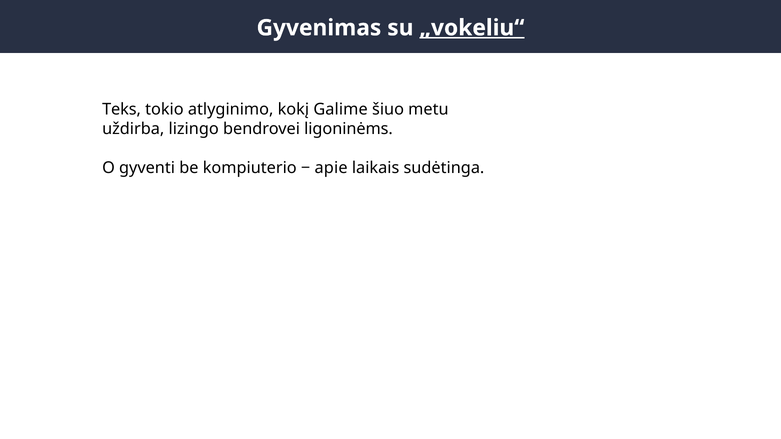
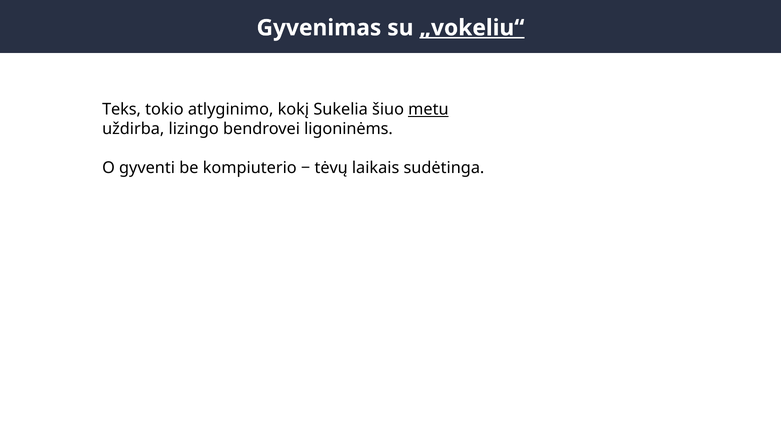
Galime: Galime -> Sukelia (341, 109)
metu underline: none -> present (428, 109)
apie: apie -> tėvų (331, 168)
